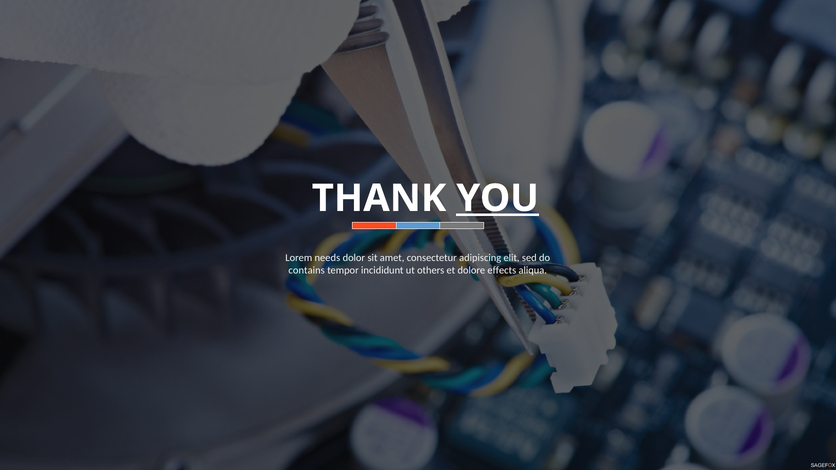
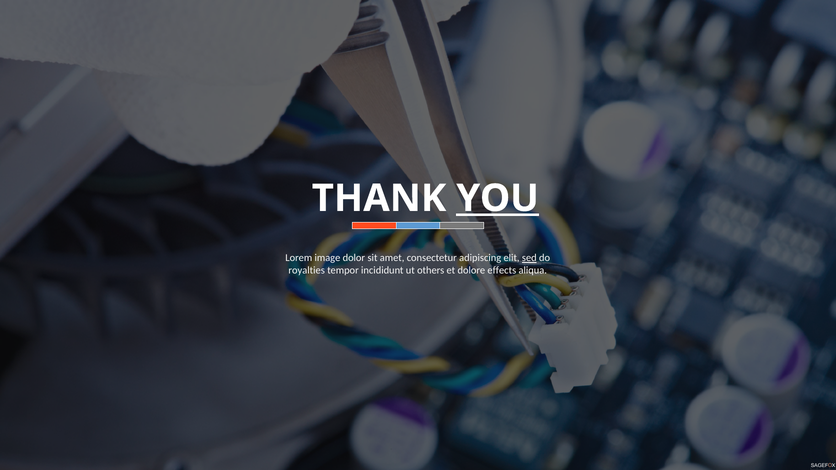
needs: needs -> image (327, 258)
sed underline: none -> present (529, 258)
contains: contains -> royalties (307, 271)
